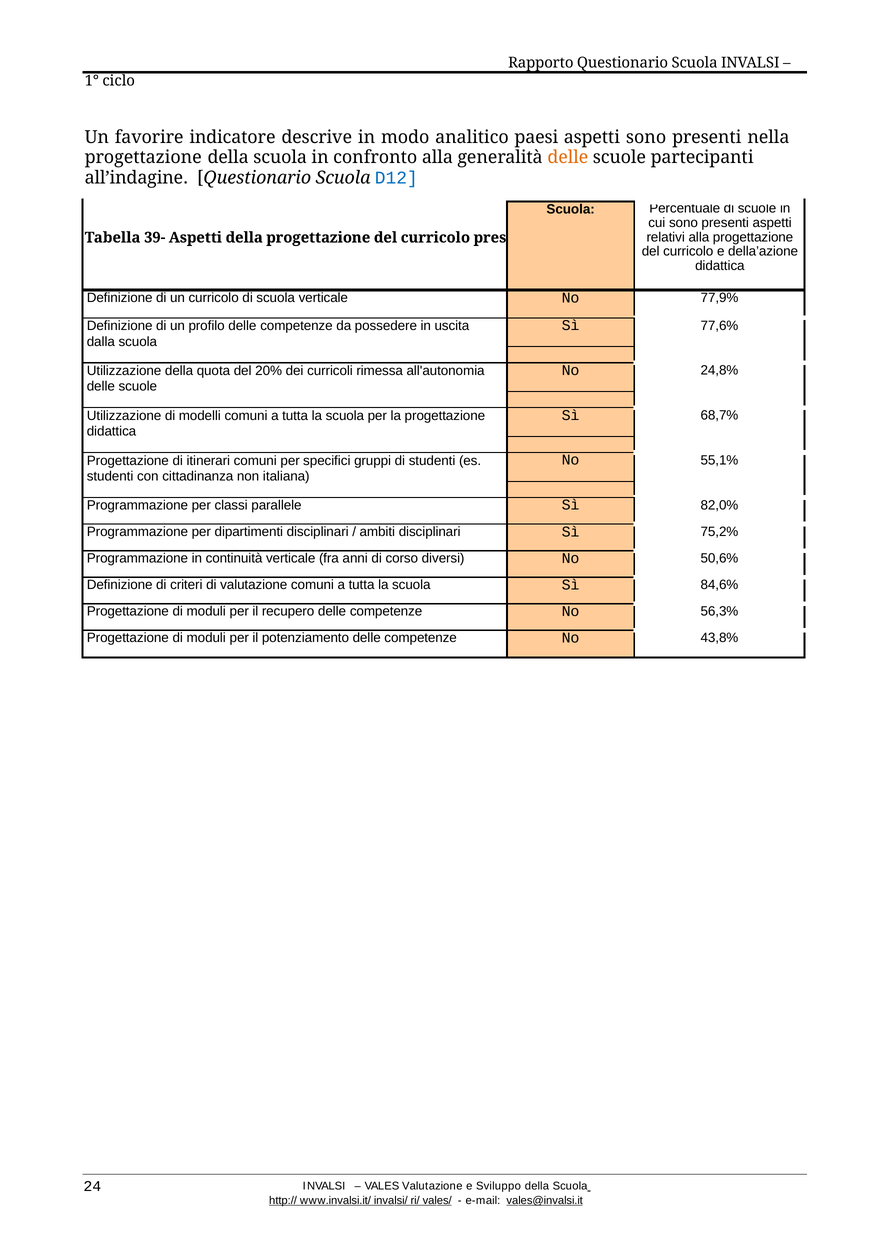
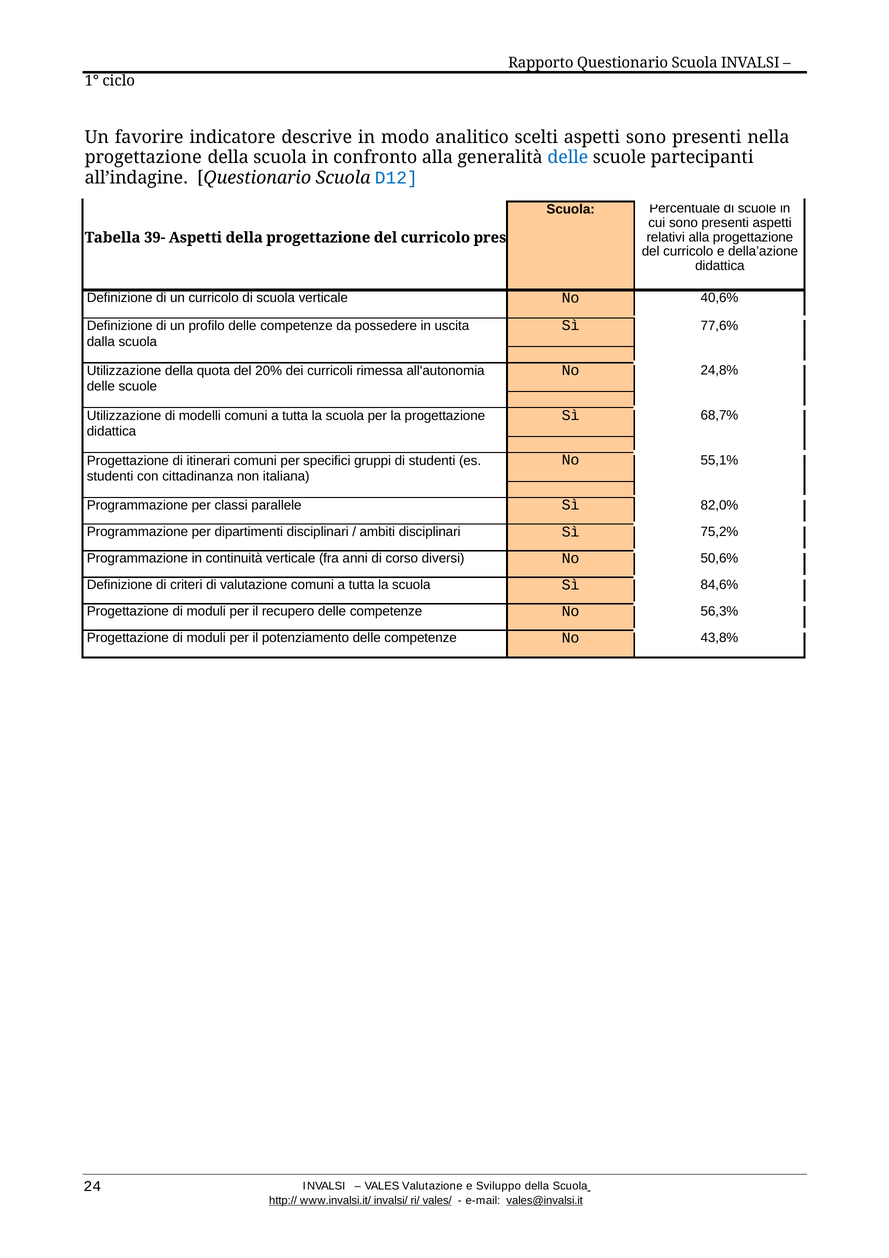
paesi: paesi -> scelti (536, 137)
delle colour: orange -> blue (568, 158)
77,9%: 77,9% -> 40,6% (720, 298)
